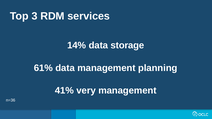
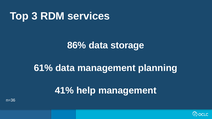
14%: 14% -> 86% (77, 45)
very: very -> help (86, 91)
